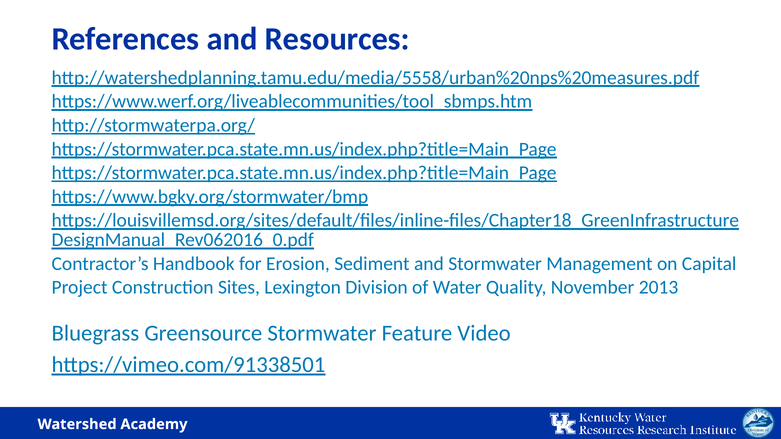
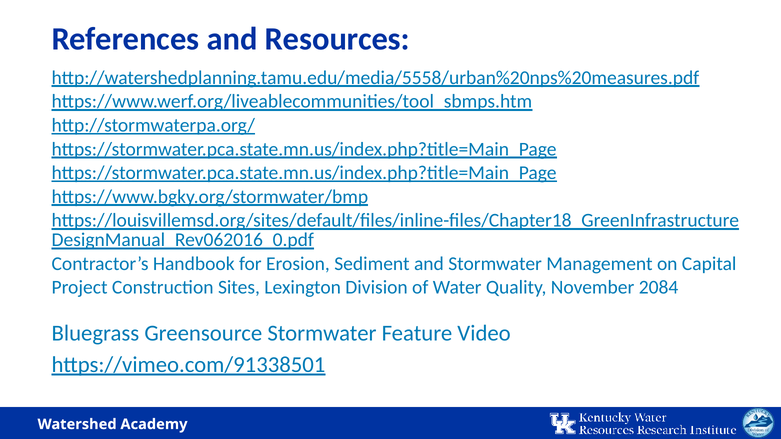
2013: 2013 -> 2084 (659, 287)
